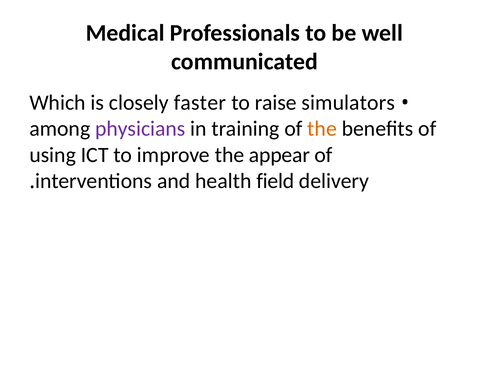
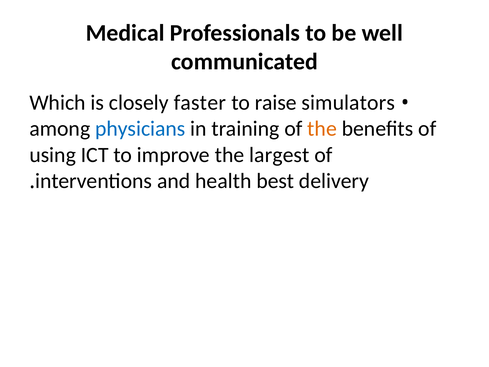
physicians colour: purple -> blue (140, 129)
appear: appear -> largest (279, 155)
field: field -> best (275, 181)
